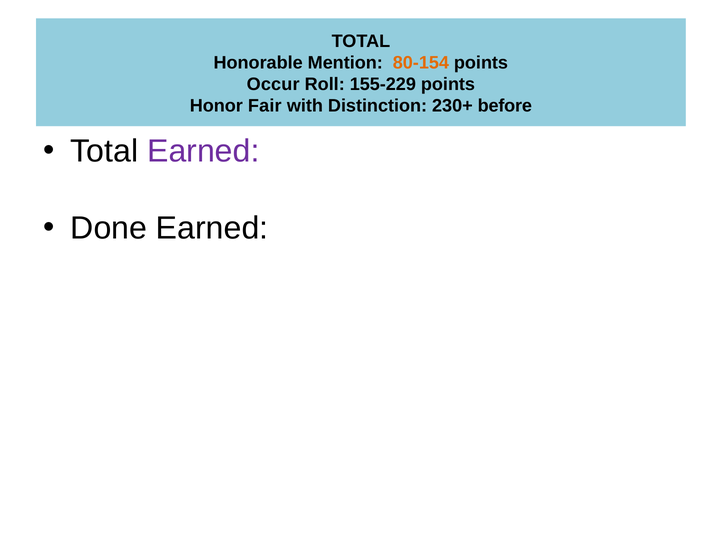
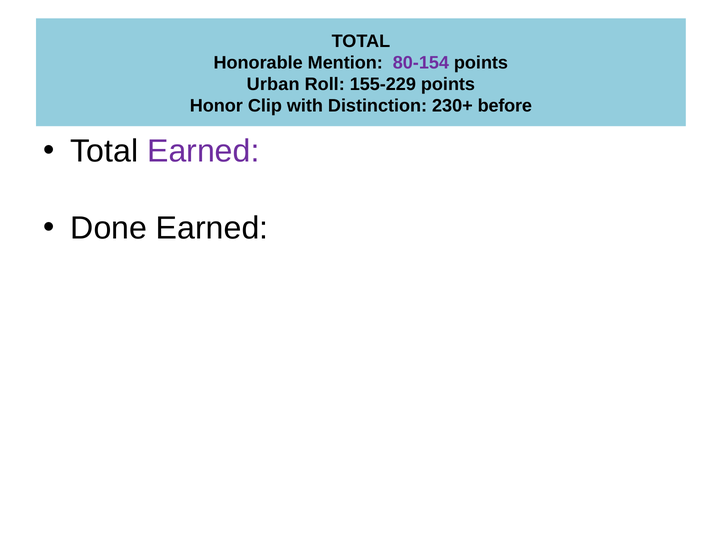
80-154 colour: orange -> purple (421, 63)
Occur: Occur -> Urban (273, 84)
Fair: Fair -> Clip (265, 106)
